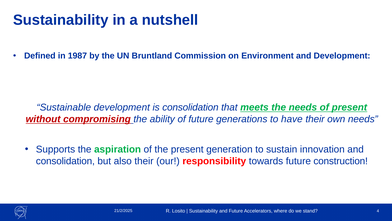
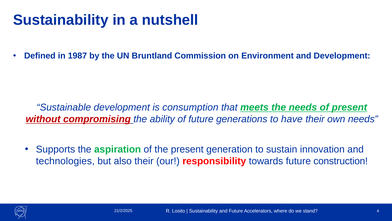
is consolidation: consolidation -> consumption (190, 107)
consolidation: consolidation -> technologies (65, 161)
